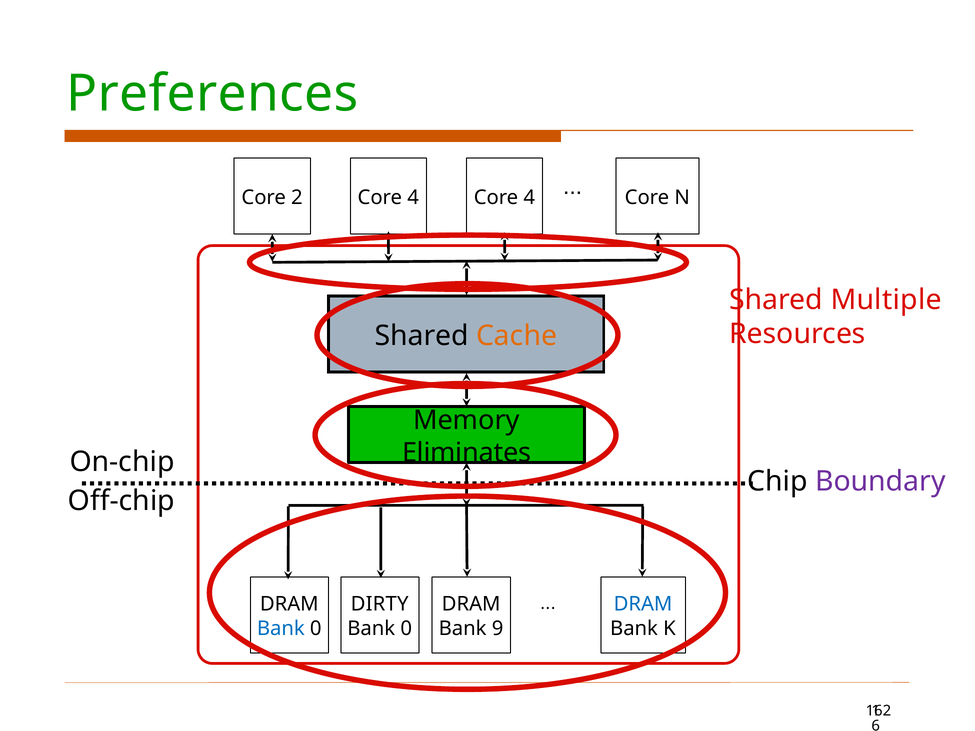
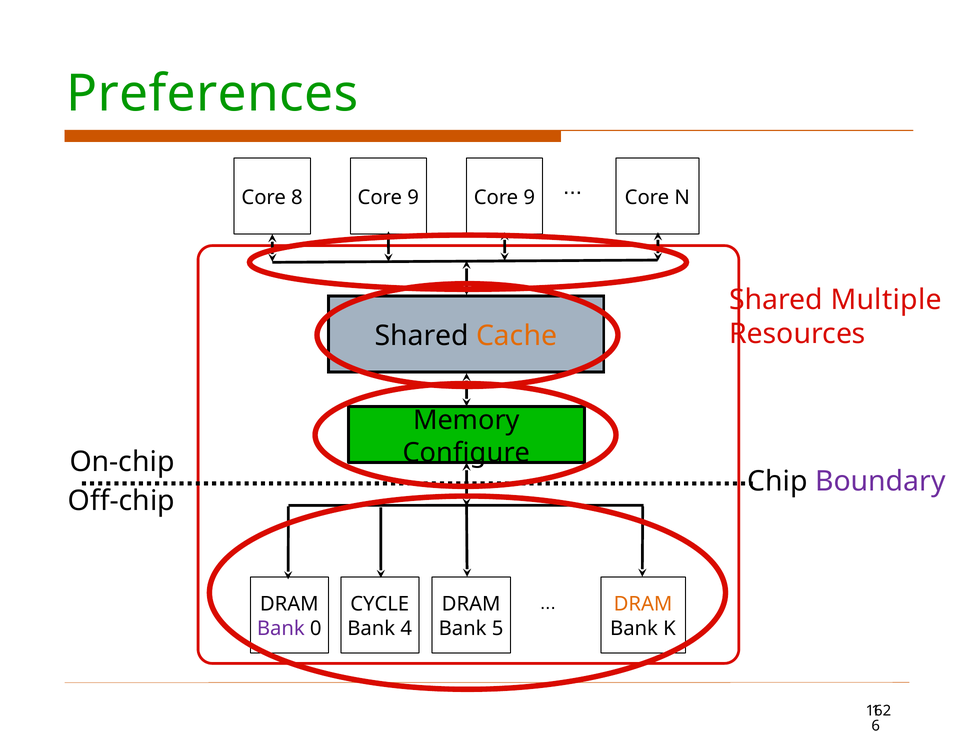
Core 2: 2 -> 8 (297, 198)
4: 4 -> 9 (413, 198)
4: 4 -> 9 (529, 198)
Eliminates: Eliminates -> Configure (466, 453)
DRAM colour: blue -> orange (643, 604)
DIRTY: DIRTY -> CYCLE (380, 604)
Bank colour: blue -> purple (281, 629)
0: 0 -> 4 (406, 629)
9: 9 -> 5 (498, 629)
